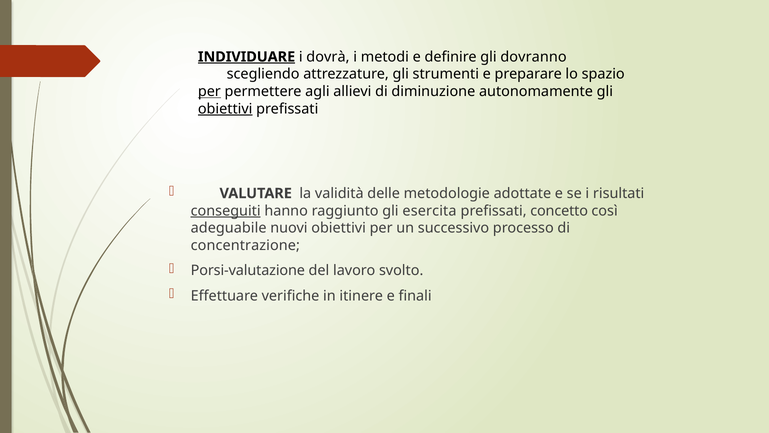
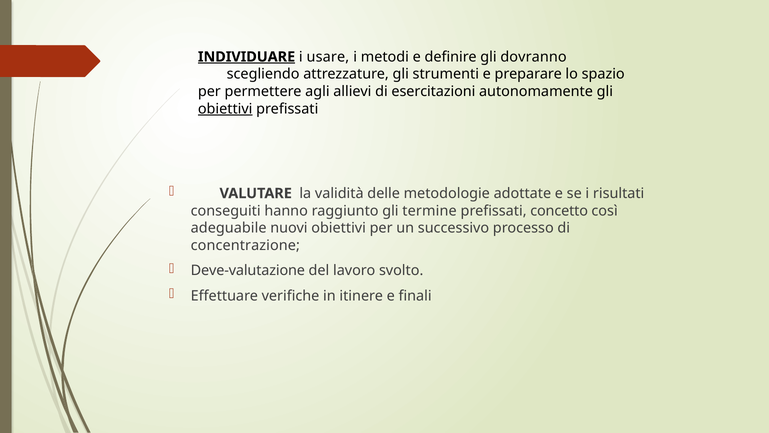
dovrà: dovrà -> usare (328, 57)
per underline: present -> none (209, 91)
diminuzione: diminuzione -> esercitazioni (433, 91)
conseguiti underline: present -> none (226, 211)
esercita: esercita -> termine (430, 211)
Porsi-valutazione: Porsi-valutazione -> Deve-valutazione (248, 270)
